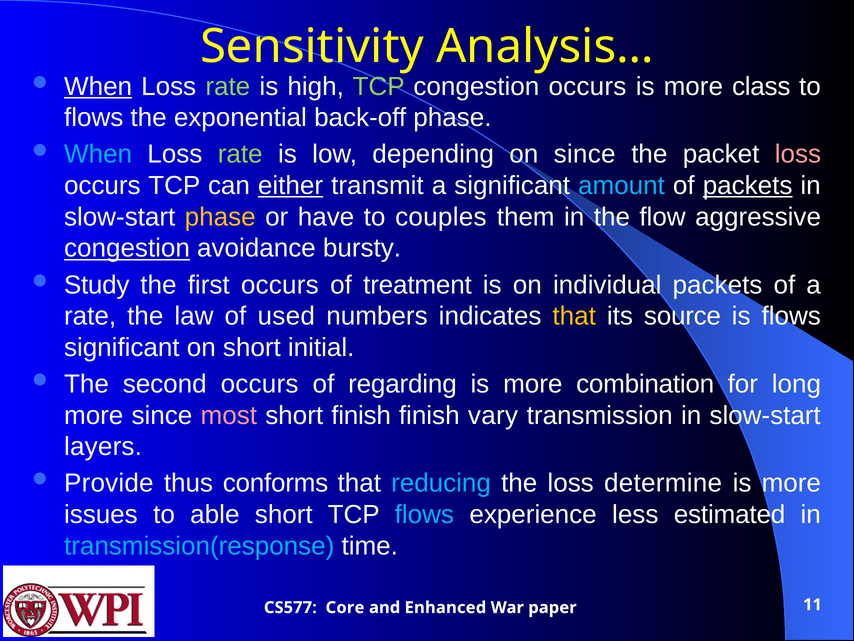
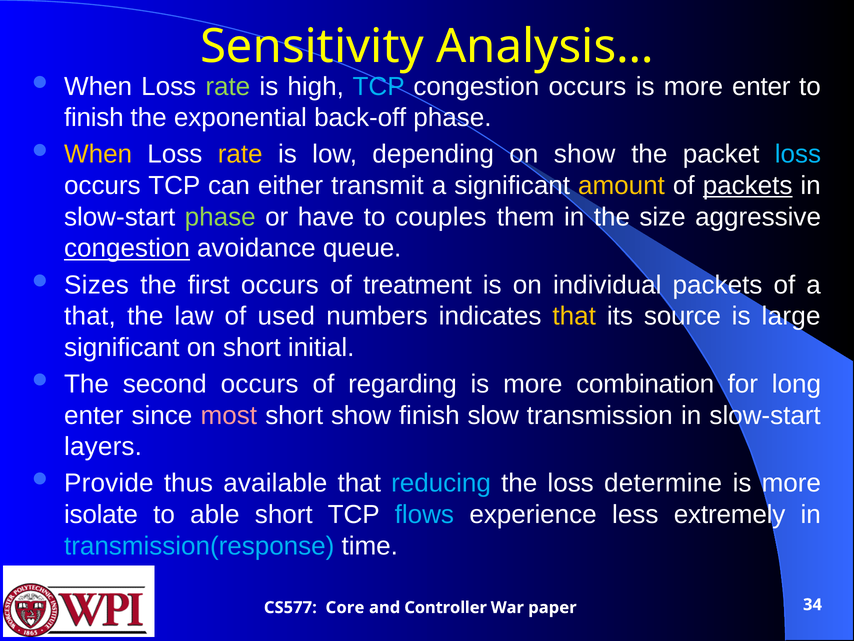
When underline: present -> none (98, 86)
TCP colour: light green -> light blue (379, 86)
more class: class -> enter (761, 86)
flows: flows -> finish (94, 118)
When colour: light blue -> yellow (98, 154)
rate colour: light green -> yellow (240, 154)
on since: since -> show (585, 154)
loss colour: pink -> light blue (798, 154)
either underline: present -> none (291, 186)
amount colour: light blue -> yellow (621, 186)
phase colour: yellow -> light green (220, 217)
flow: flow -> size (663, 217)
bursty: bursty -> queue (362, 248)
Study: Study -> Sizes (96, 285)
rate: rate -> that (90, 316)
is flows: flows -> large (791, 316)
more: more -> enter (94, 415)
short finish: finish -> show (361, 415)
vary: vary -> slow (493, 415)
conforms: conforms -> available (275, 483)
issues: issues -> isolate (101, 514)
estimated: estimated -> extremely (730, 514)
Enhanced: Enhanced -> Controller (446, 607)
11: 11 -> 34 (813, 604)
